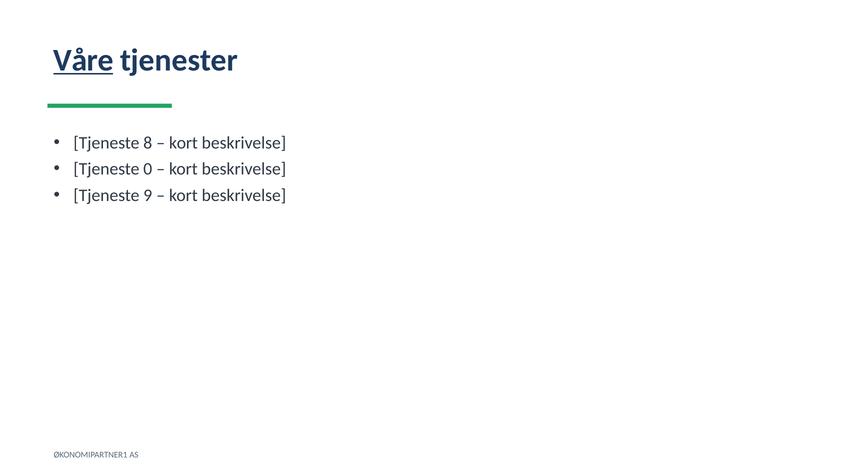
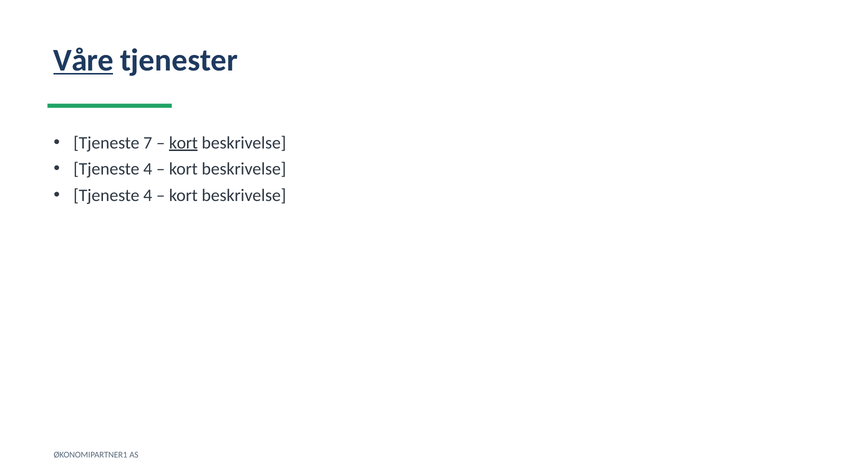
8: 8 -> 7 (148, 143)
kort underline: none -> present (183, 143)
0: 0 -> 4 (148, 169)
9: 9 -> 4 (148, 195)
